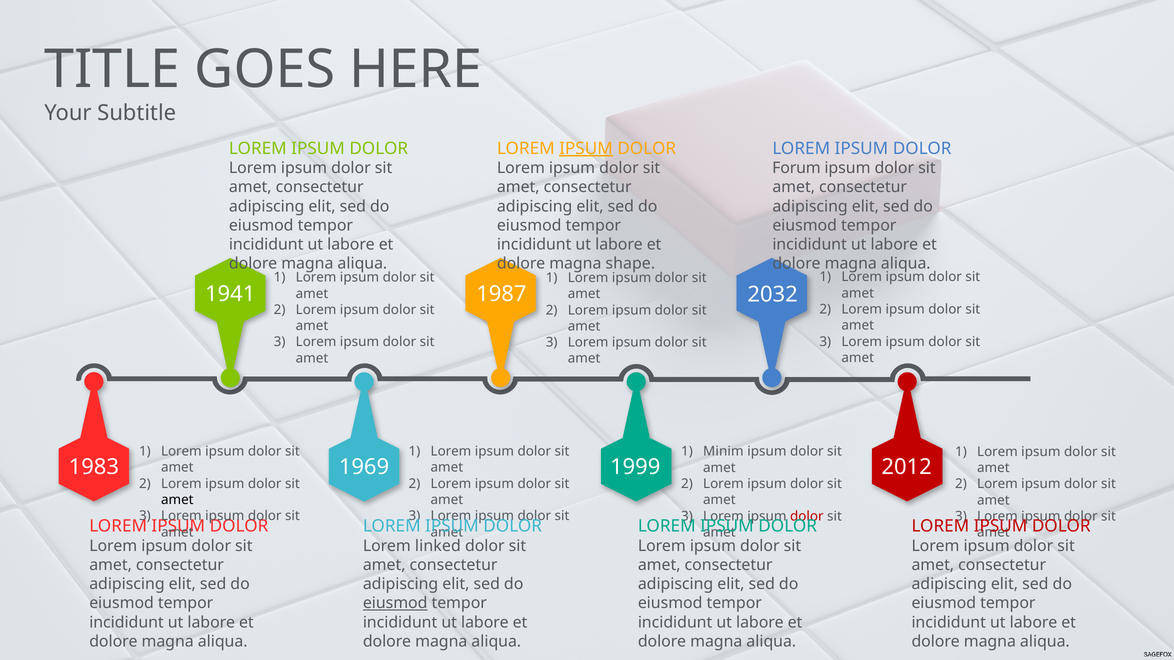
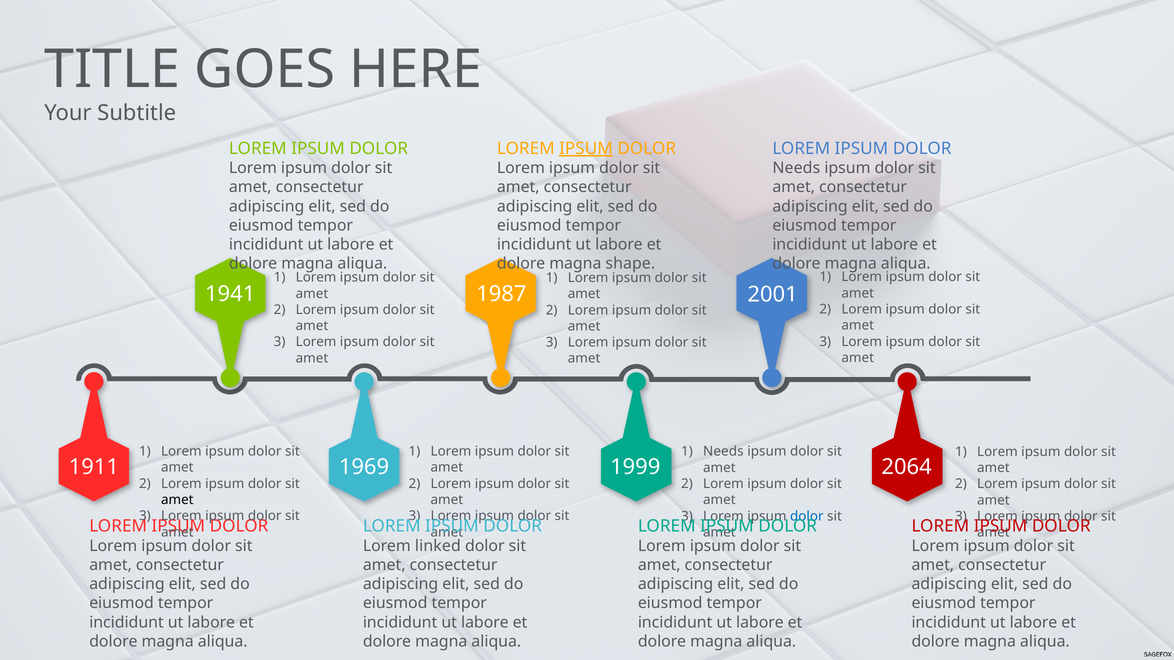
Forum: Forum -> Needs (796, 168)
2032: 2032 -> 2001 (773, 295)
Minim: Minim -> Needs (723, 452)
1983: 1983 -> 1911 (94, 467)
2012: 2012 -> 2064 (907, 467)
dolor colour: red -> blue (807, 516)
eiusmod underline: present -> none (395, 604)
